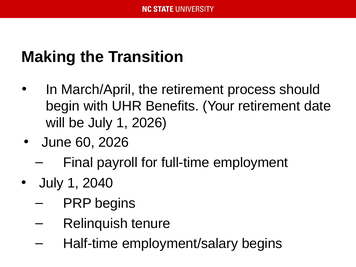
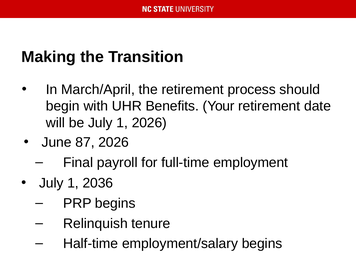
60: 60 -> 87 (85, 142)
2040: 2040 -> 2036 (98, 183)
